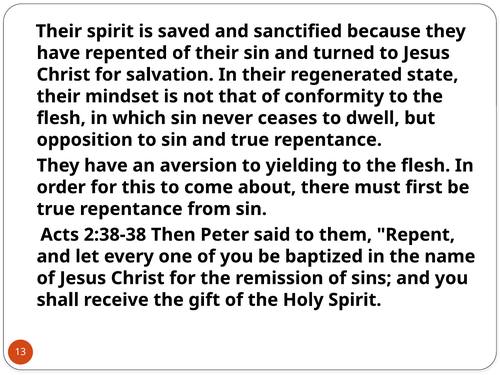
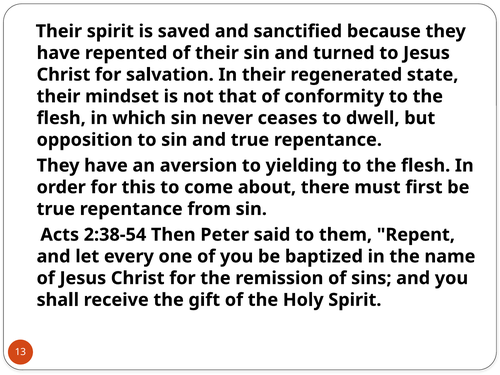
2:38-38: 2:38-38 -> 2:38-54 (115, 235)
